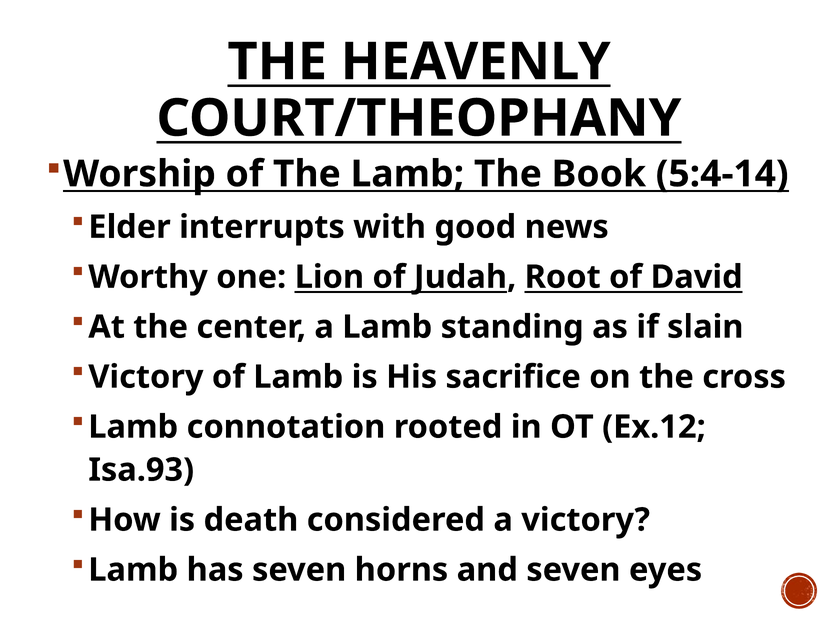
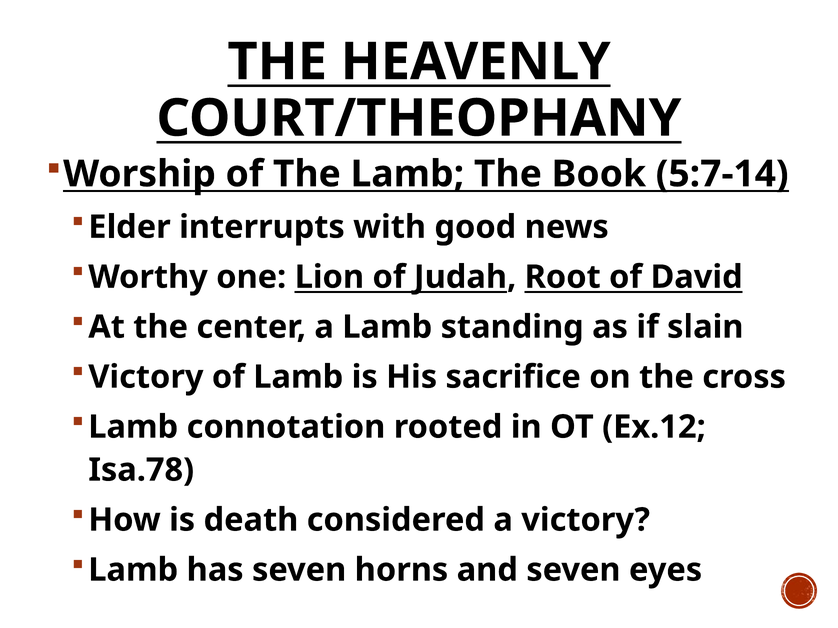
5:4-14: 5:4-14 -> 5:7-14 (722, 174)
Isa.93: Isa.93 -> Isa.78 (141, 470)
